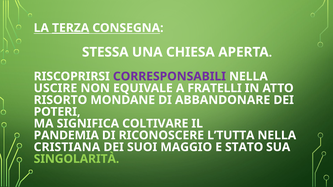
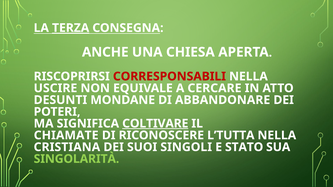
STESSA: STESSA -> ANCHE (105, 52)
CORRESPONSABILI colour: purple -> red (169, 77)
FRATELLI: FRATELLI -> CERCARE (214, 88)
RISORTO: RISORTO -> DESUNTI (60, 100)
COLTIVARE underline: none -> present (155, 124)
PANDEMIA: PANDEMIA -> CHIAMATE (66, 136)
MAGGIO: MAGGIO -> SINGOLI (186, 147)
